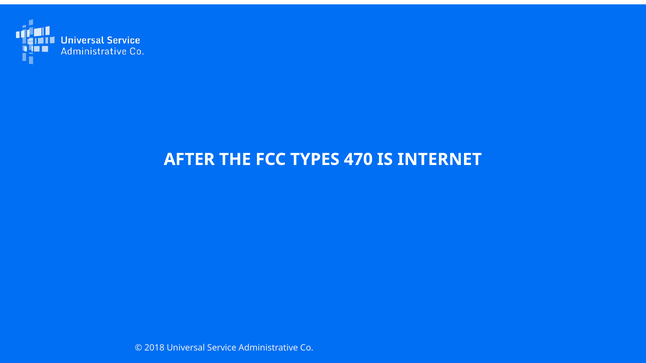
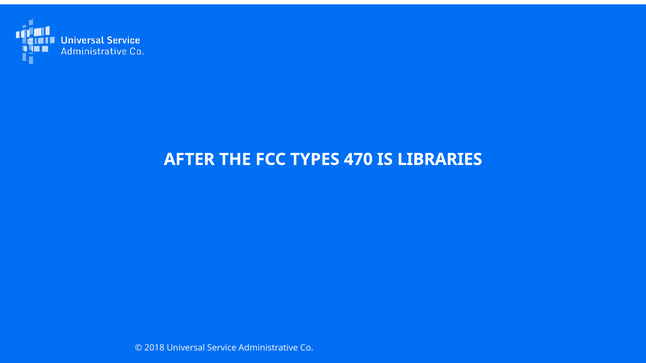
INTERNET: INTERNET -> LIBRARIES (440, 160)
